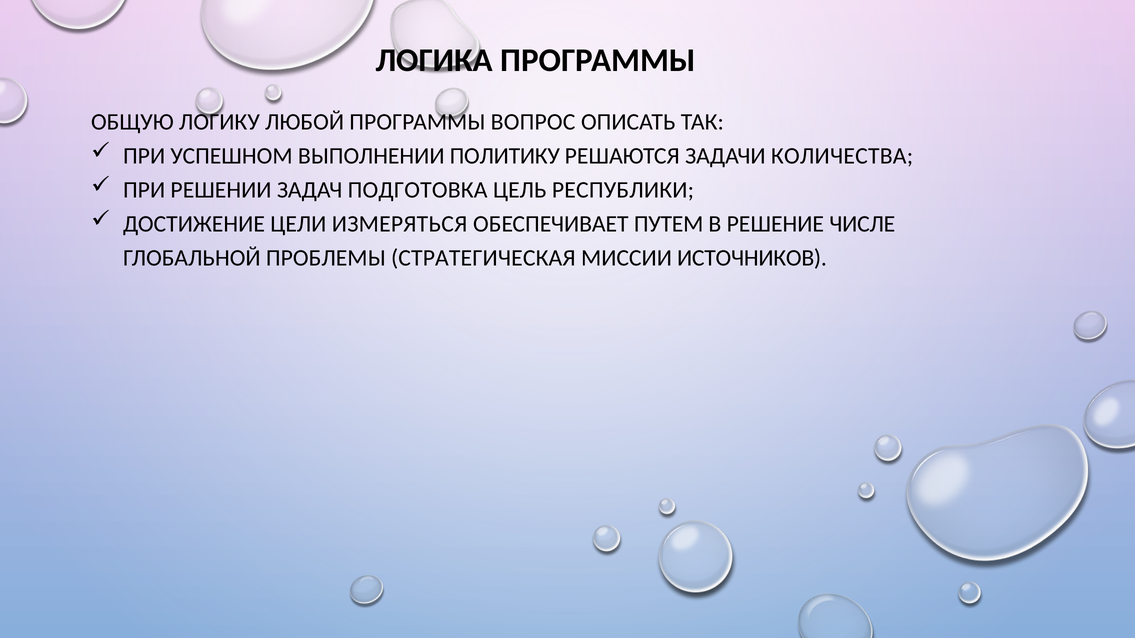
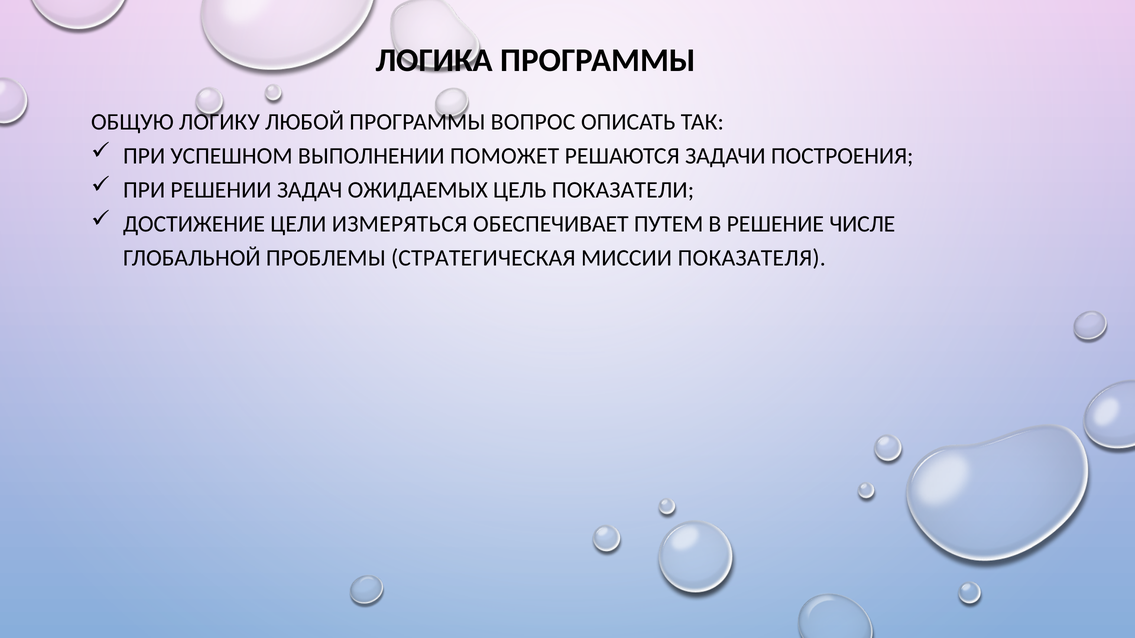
ПОЛИТИКУ: ПОЛИТИКУ -> ПОМОЖЕТ (505, 156)
КОЛИЧЕСТВА: КОЛИЧЕСТВА -> ПОСТРОЕНИЯ (842, 156)
ПОДГОТОВКА: ПОДГОТОВКА -> ОЖИДАЕМЫХ (418, 190)
РЕСПУБЛИКИ: РЕСПУБЛИКИ -> ПОКАЗАТЕЛИ (623, 190)
ИСТОЧНИКОВ: ИСТОЧНИКОВ -> ПОКАЗАТЕЛЯ (752, 258)
